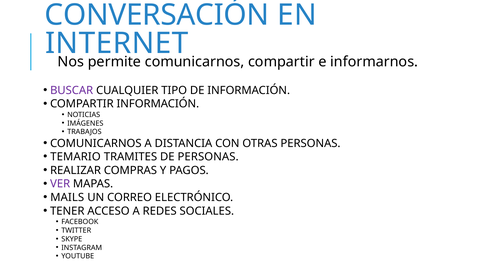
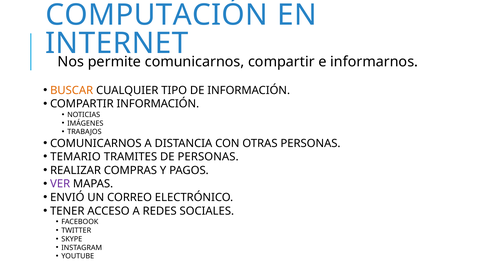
CONVERSACIÓN: CONVERSACIÓN -> COMPUTACIÓN (157, 15)
BUSCAR colour: purple -> orange (72, 90)
MAILS: MAILS -> ENVIÓ (67, 198)
